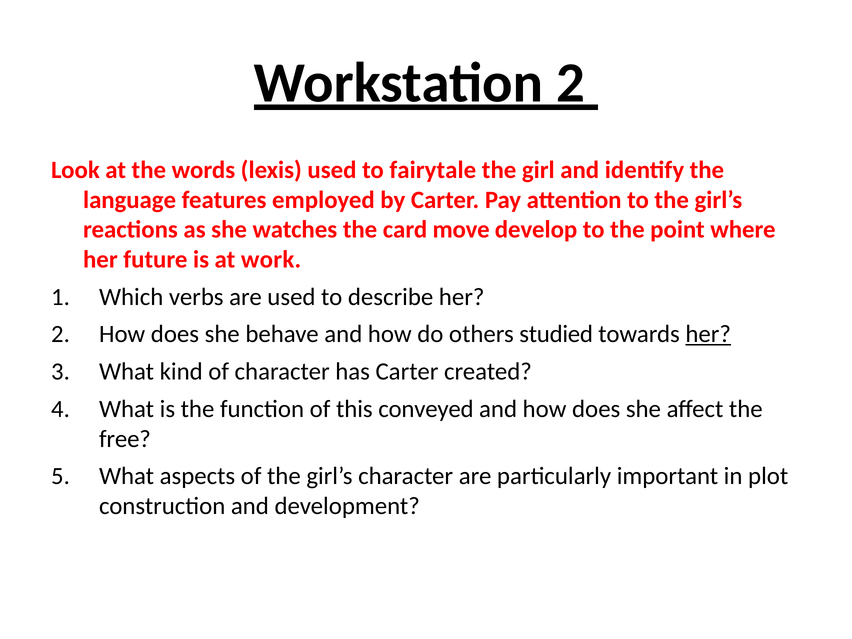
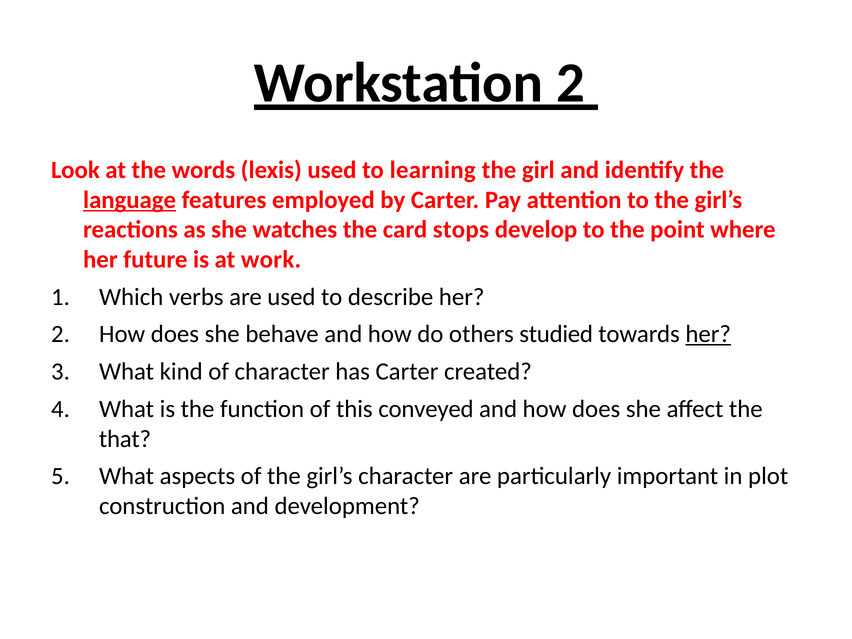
fairytale: fairytale -> learning (433, 170)
language underline: none -> present (130, 200)
move: move -> stops (461, 230)
free: free -> that (125, 439)
